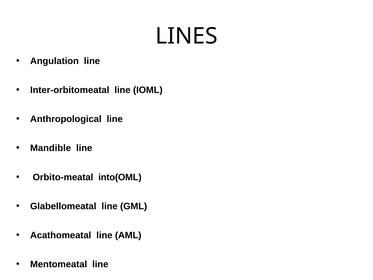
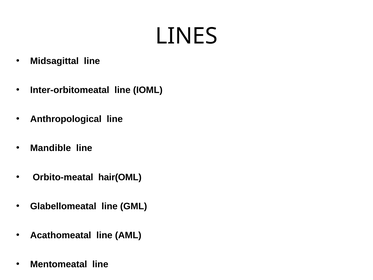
Angulation: Angulation -> Midsagittal (54, 61)
into(OML: into(OML -> hair(OML (120, 177)
